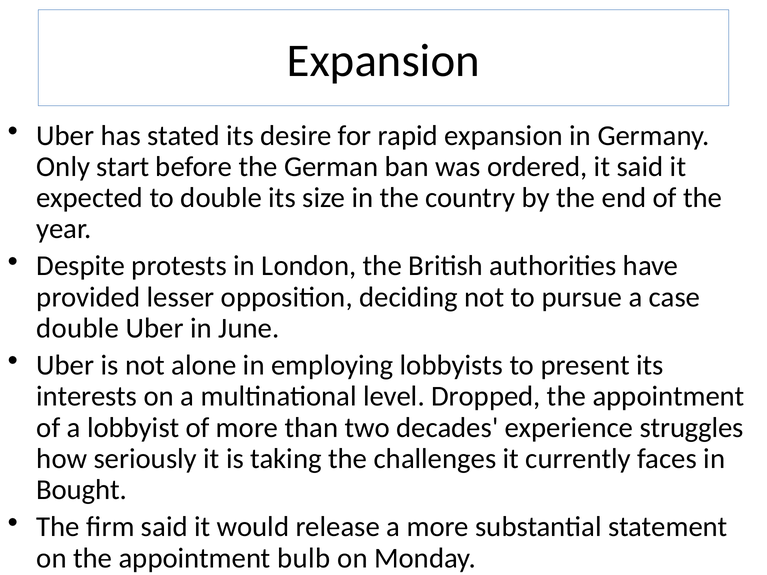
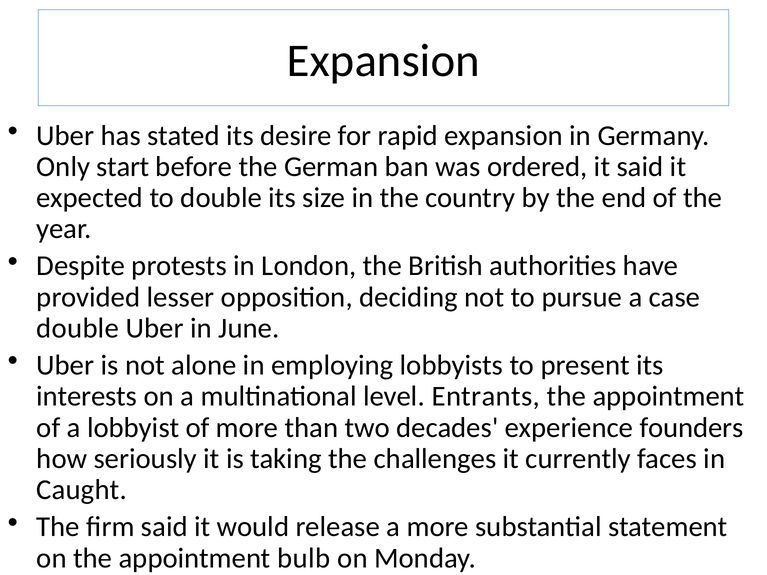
Dropped: Dropped -> Entrants (486, 397)
struggles: struggles -> founders (692, 428)
Bought: Bought -> Caught (82, 490)
